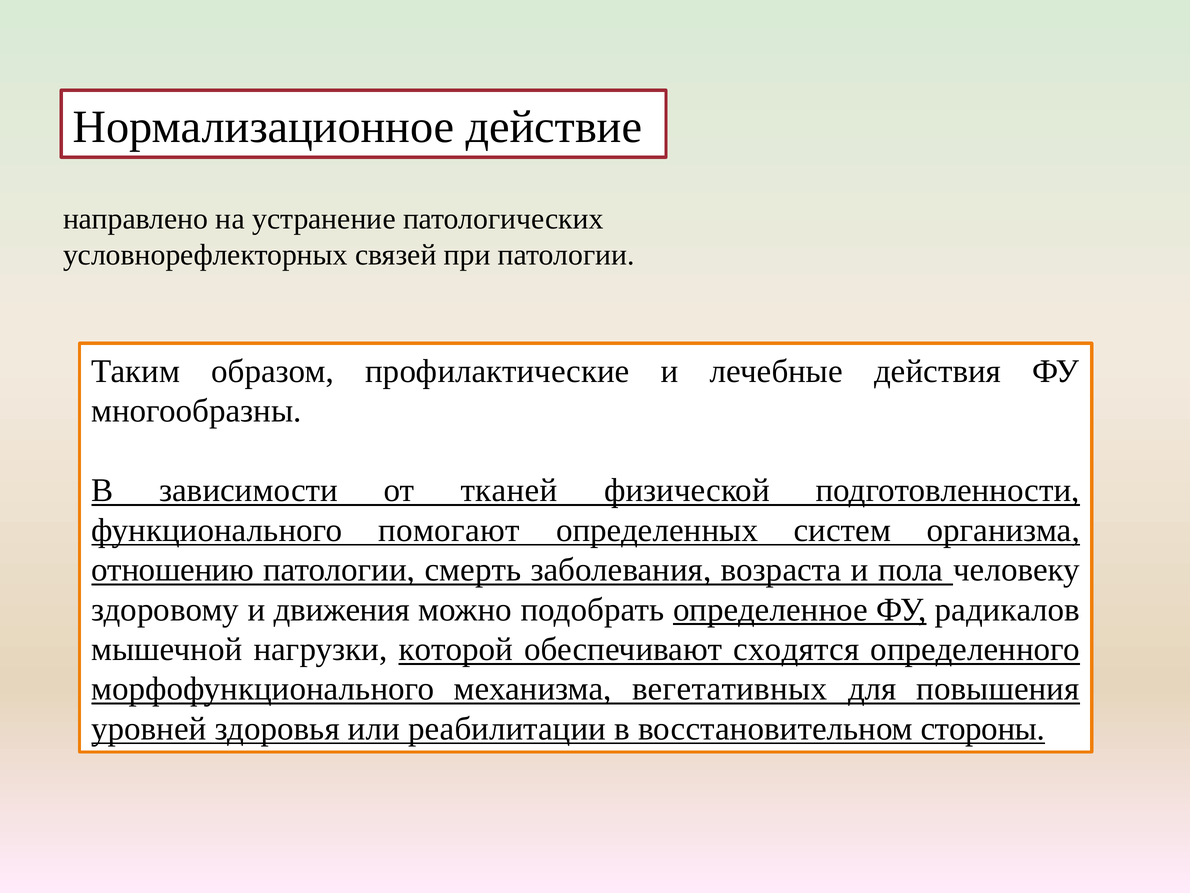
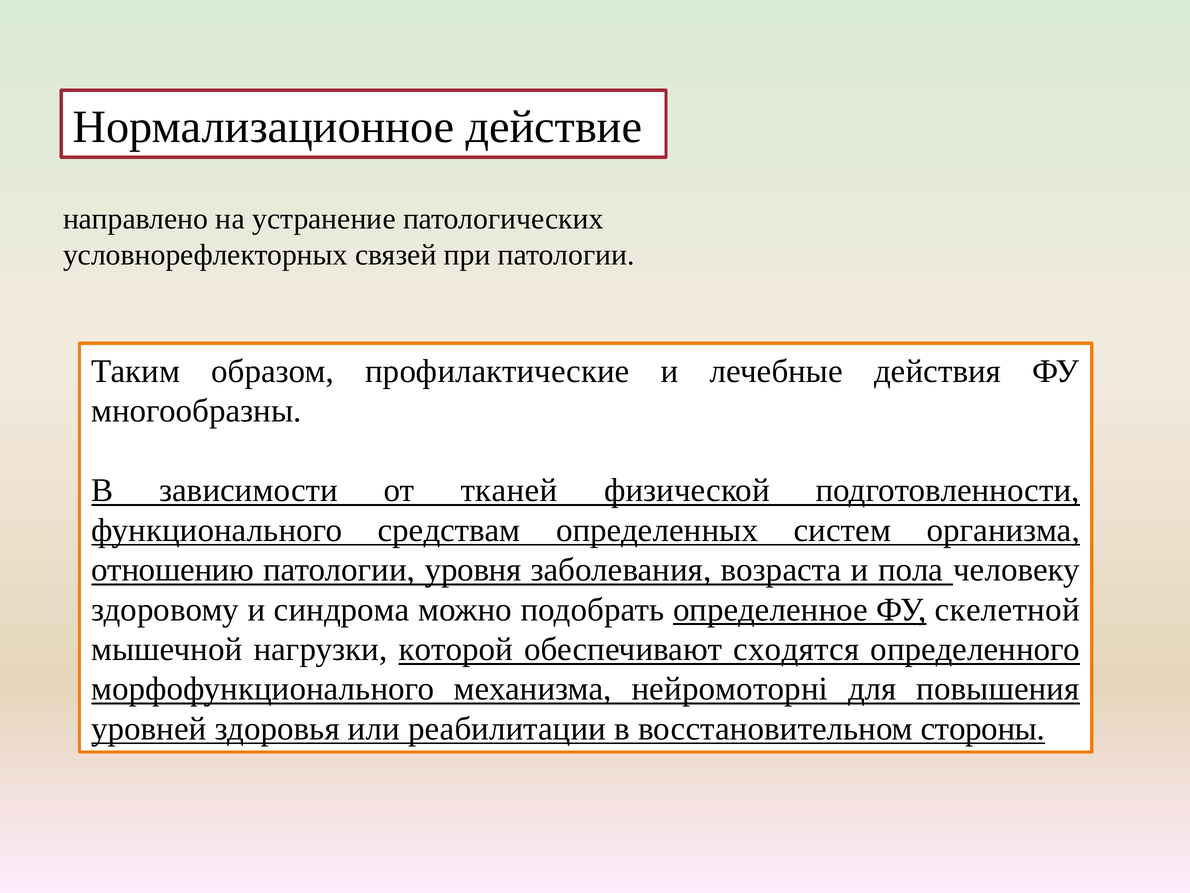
помогают: помогают -> средствам (449, 530)
смерть: смерть -> уровня (473, 570)
движения: движения -> синдрома (342, 609)
радикалов: радикалов -> скелетной (1007, 609)
вегетативных: вегетативных -> нейромоторні (730, 689)
